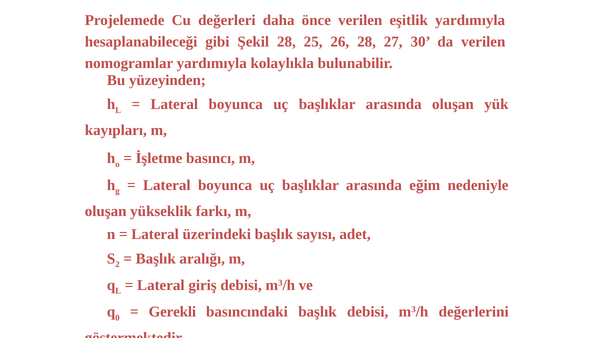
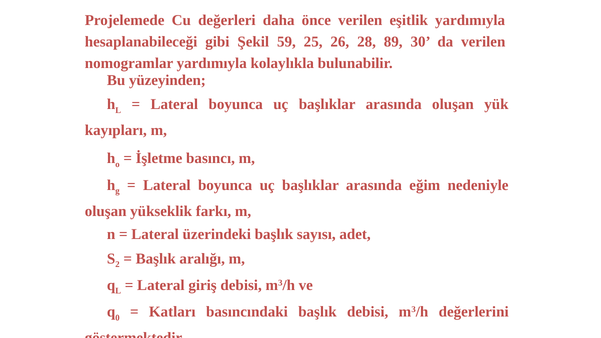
Şekil 28: 28 -> 59 (286, 42)
27: 27 -> 89 (393, 42)
Gerekli: Gerekli -> Katları (172, 312)
